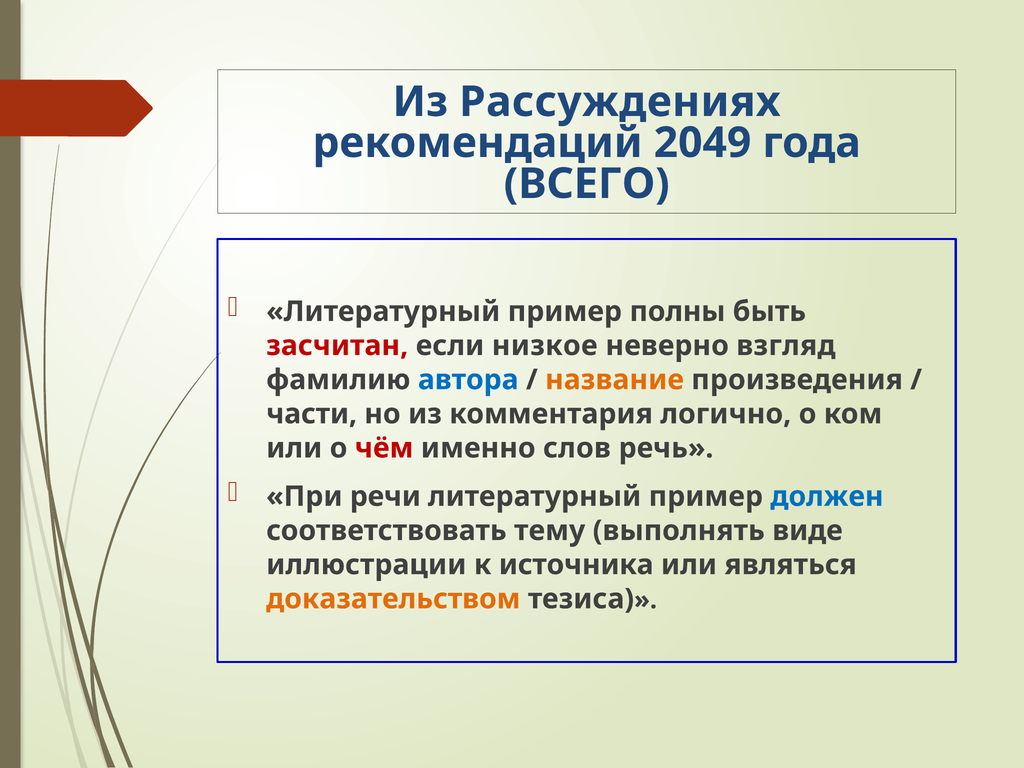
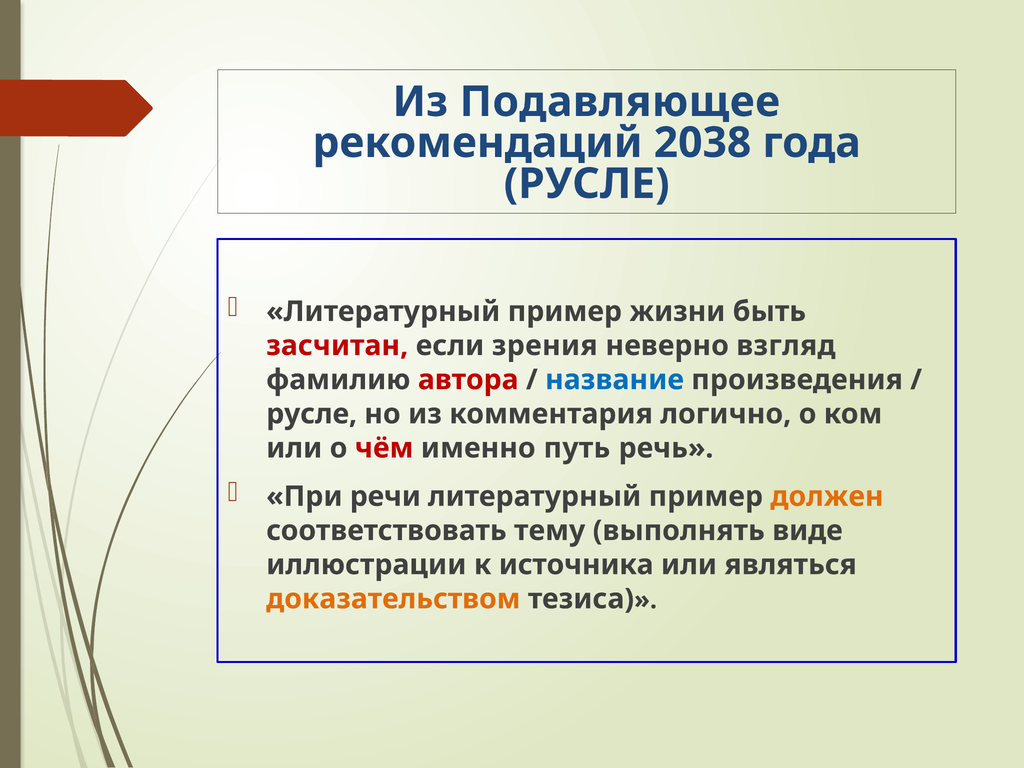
Рассуждениях: Рассуждениях -> Подавляющее (620, 102)
2049: 2049 -> 2038 (703, 143)
ВСЕГО: ВСЕГО -> РУСЛЕ (587, 184)
полны: полны -> жизни (677, 312)
низкое: низкое -> зрения (545, 346)
автора colour: blue -> red (468, 380)
название colour: orange -> blue (615, 380)
части: части -> русле (312, 414)
слов: слов -> путь (577, 448)
должен colour: blue -> orange (827, 496)
